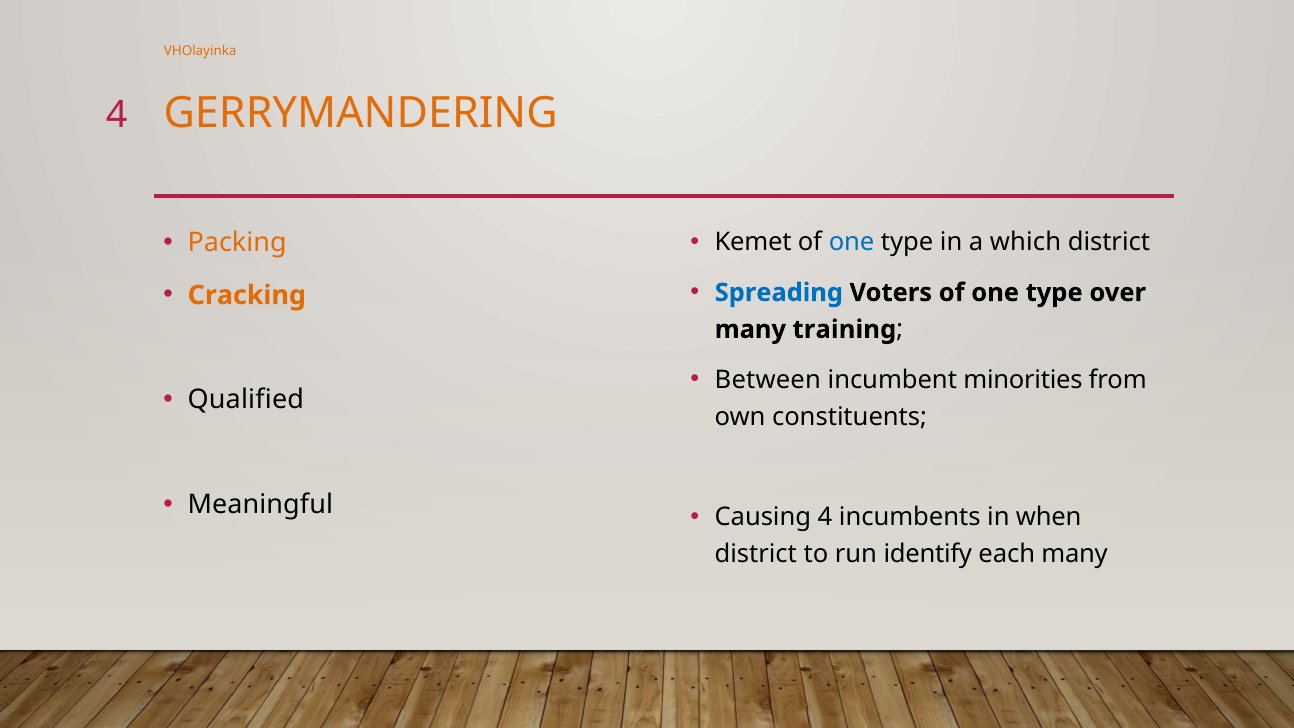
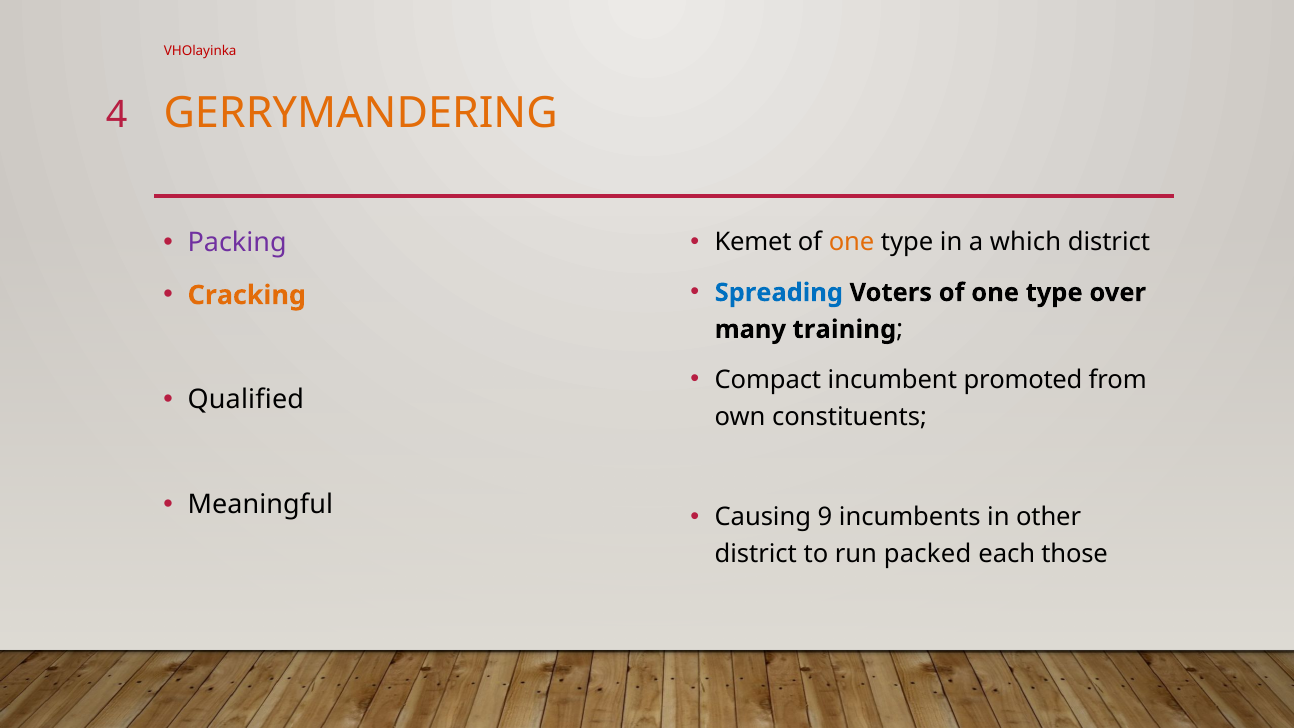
VHOlayinka colour: orange -> red (200, 51)
Packing colour: orange -> purple (237, 243)
one colour: blue -> orange (852, 242)
Between: Between -> Compact (768, 380)
minorities: minorities -> promoted (1023, 380)
Causing 4: 4 -> 9 (825, 517)
when: when -> other (1049, 517)
identify: identify -> packed (928, 554)
each many: many -> those (1075, 554)
